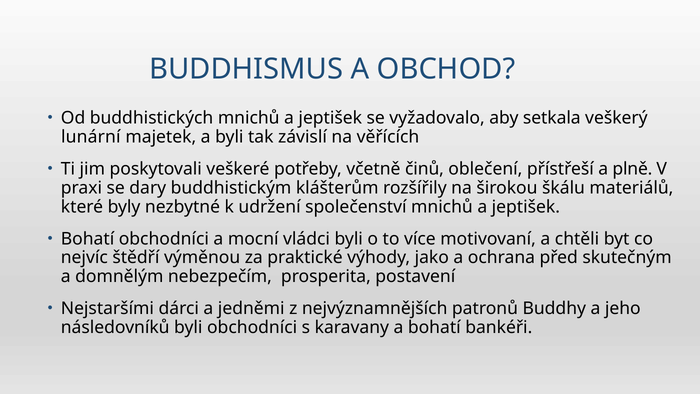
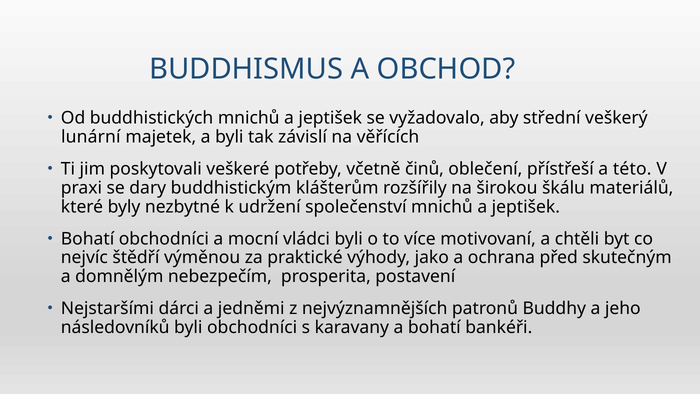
setkala: setkala -> střední (552, 118)
plně: plně -> této (632, 169)
